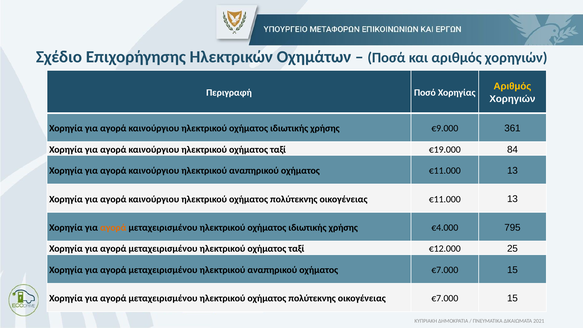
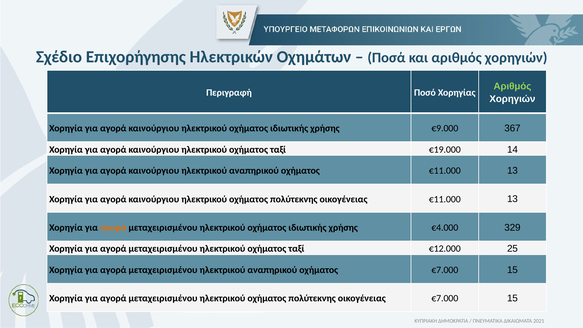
Αριθμός colour: yellow -> light green (512, 86)
361: 361 -> 367 (512, 128)
84: 84 -> 14 (512, 149)
795: 795 -> 329 (512, 228)
